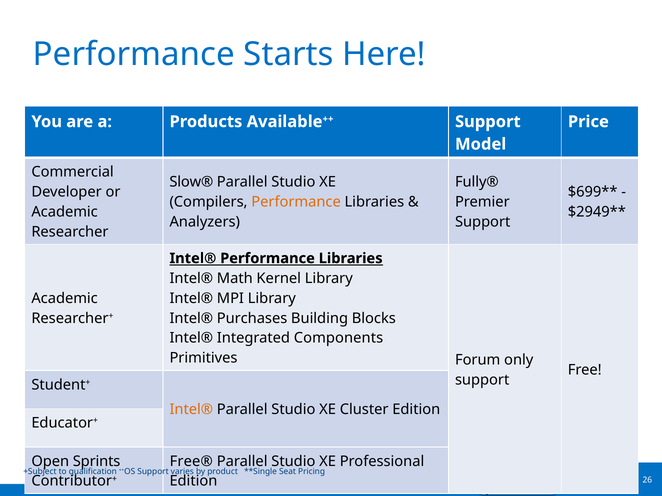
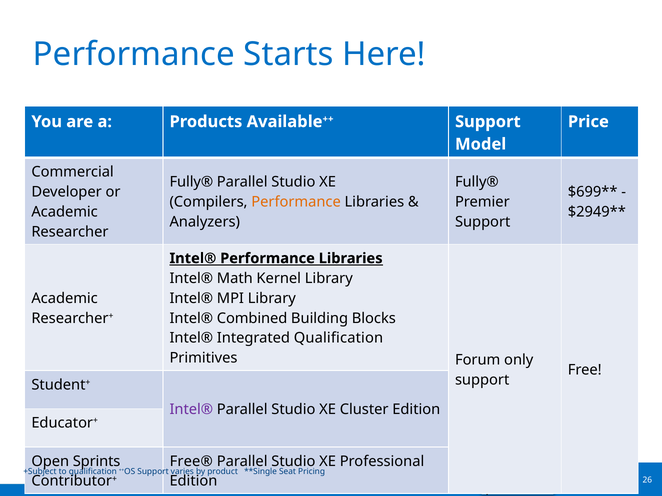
Slow®: Slow® -> Fully® (191, 182)
Purchases: Purchases -> Combined (252, 319)
Integrated Components: Components -> Qualification (338, 338)
Intel® colour: orange -> purple (191, 410)
